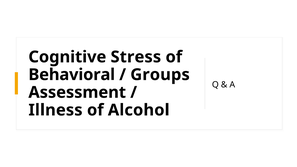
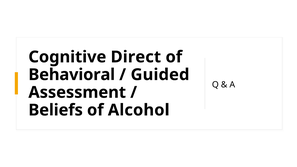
Stress: Stress -> Direct (136, 57)
Groups: Groups -> Guided (160, 75)
Illness: Illness -> Beliefs (56, 110)
